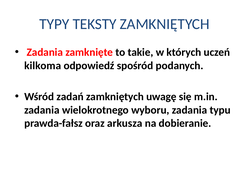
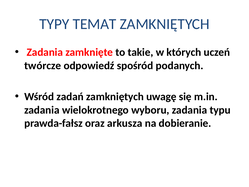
TEKSTY: TEKSTY -> TEMAT (95, 24)
kilkoma: kilkoma -> twórcze (43, 66)
